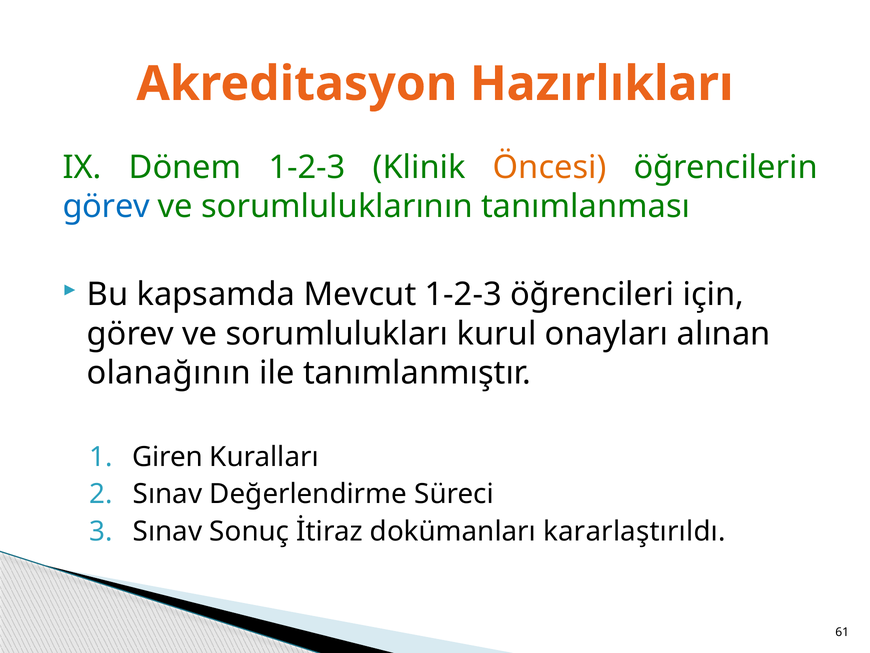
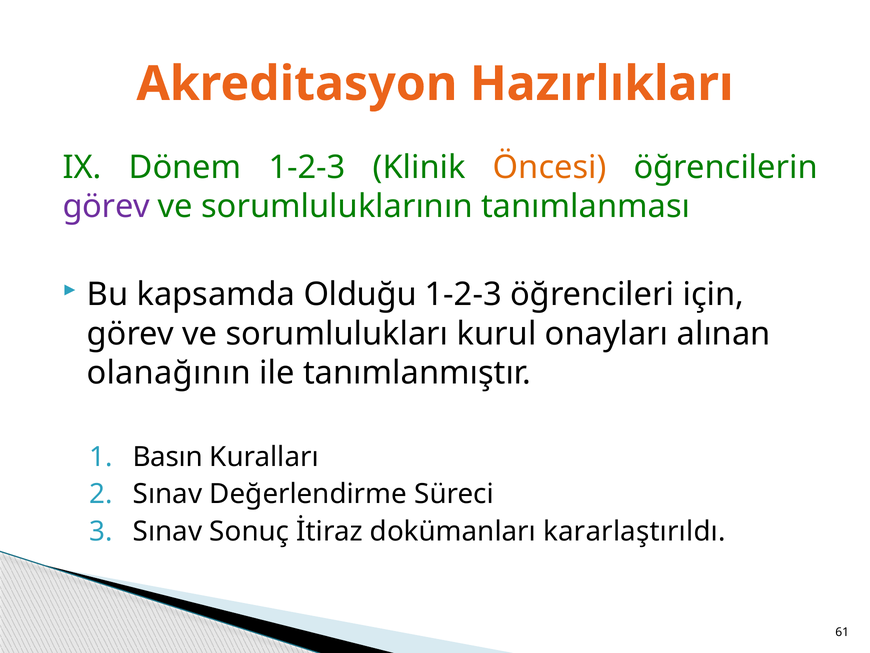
görev colour: blue -> purple (106, 206)
Mevcut: Mevcut -> Olduğu (360, 294)
Giren: Giren -> Basın (168, 457)
